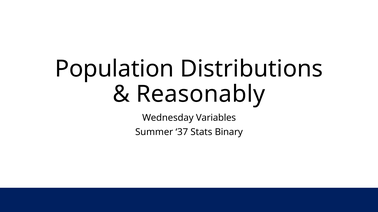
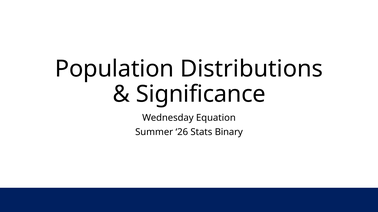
Reasonably: Reasonably -> Significance (201, 94)
Variables: Variables -> Equation (216, 118)
37: 37 -> 26 (182, 132)
